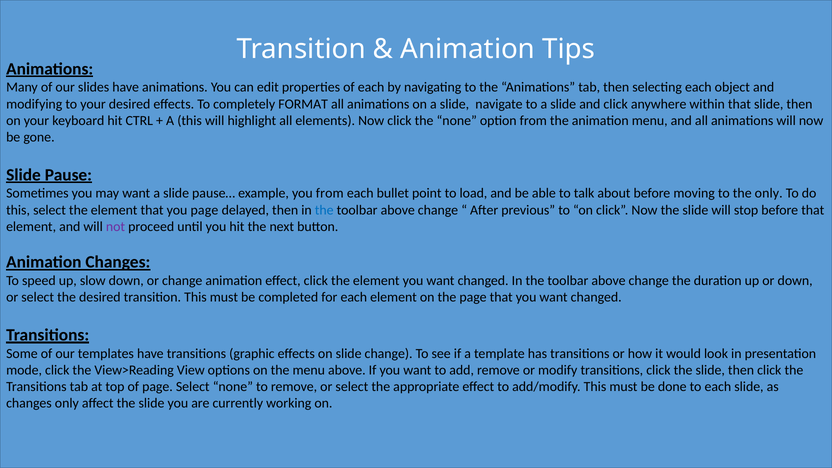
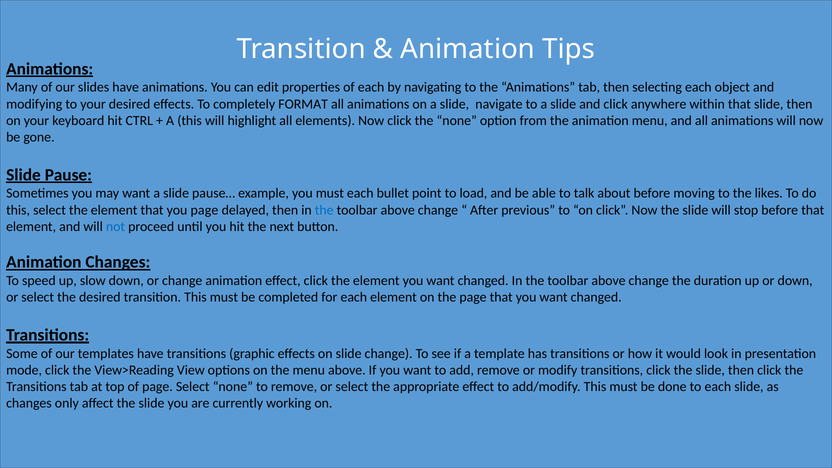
you from: from -> must (330, 193)
the only: only -> likes (769, 193)
not colour: purple -> blue (115, 227)
